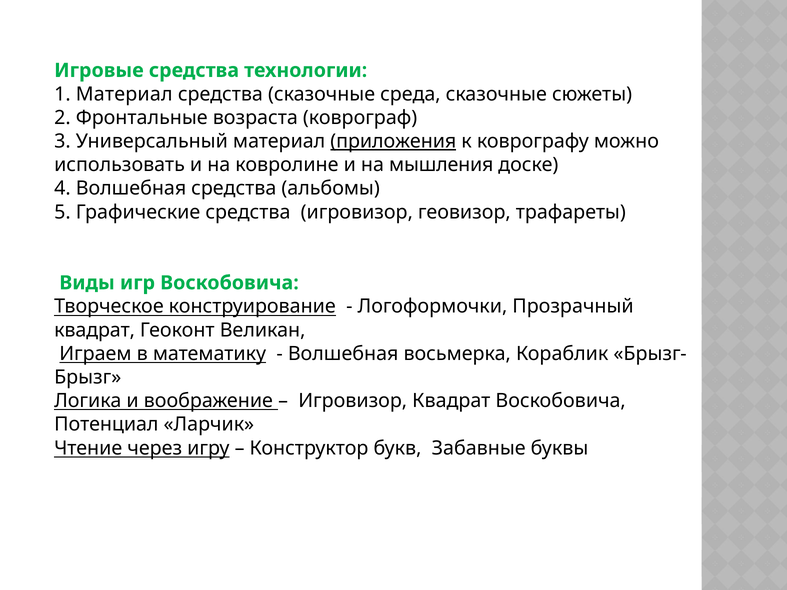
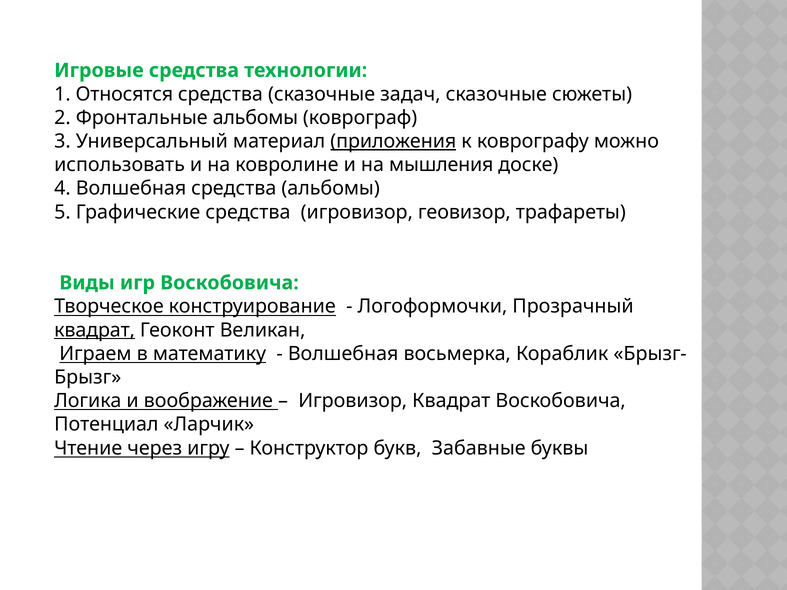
Материал: Материал -> Относятся (124, 94)
среда: среда -> задач (410, 94)
Фронтальные возраста: возраста -> альбомы (255, 118)
квадрат underline: none -> present (95, 330)
